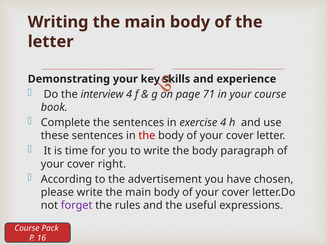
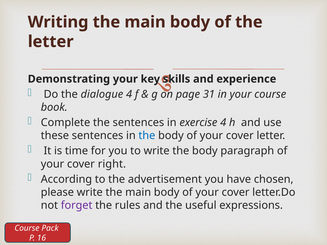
interview: interview -> dialogue (102, 94)
71: 71 -> 31 (209, 94)
the colour: red -> blue (147, 136)
